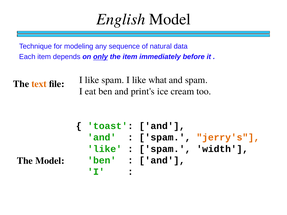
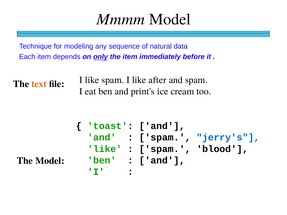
English: English -> Mmmm (121, 19)
what: what -> after (157, 80)
jerry's colour: orange -> blue (228, 138)
width: width -> blood (222, 149)
